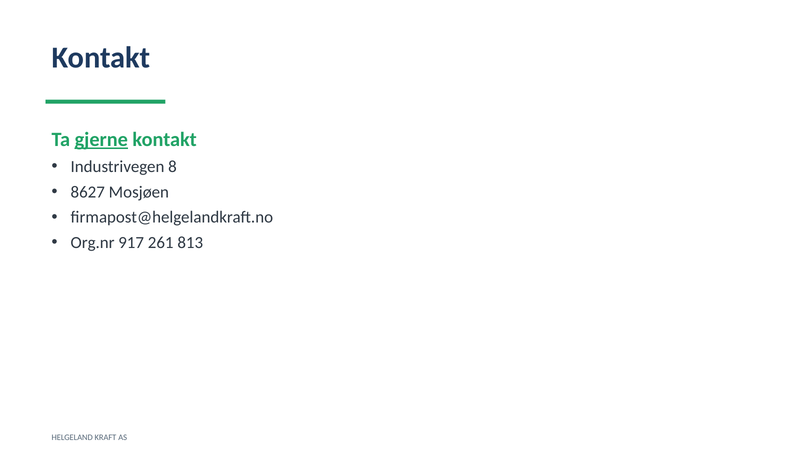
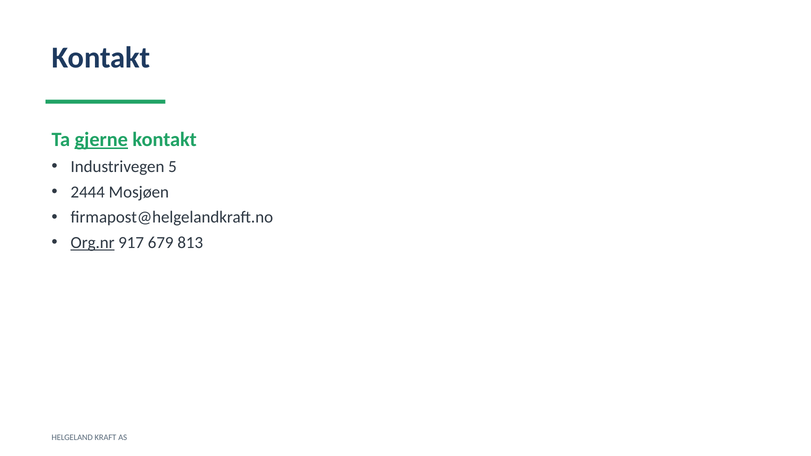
8: 8 -> 5 (172, 167)
8627: 8627 -> 2444 (88, 192)
Org.nr underline: none -> present (93, 243)
261: 261 -> 679 (161, 243)
